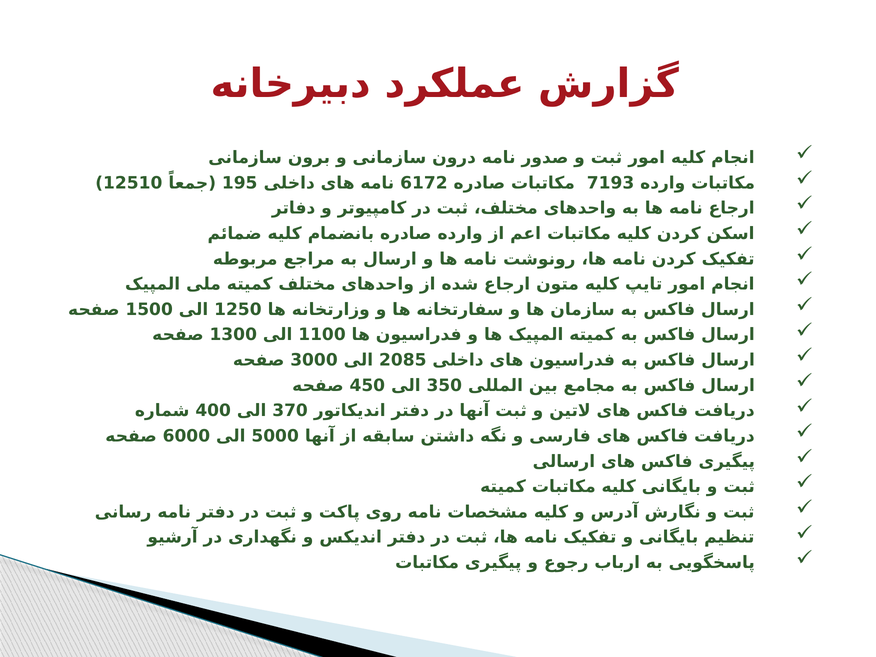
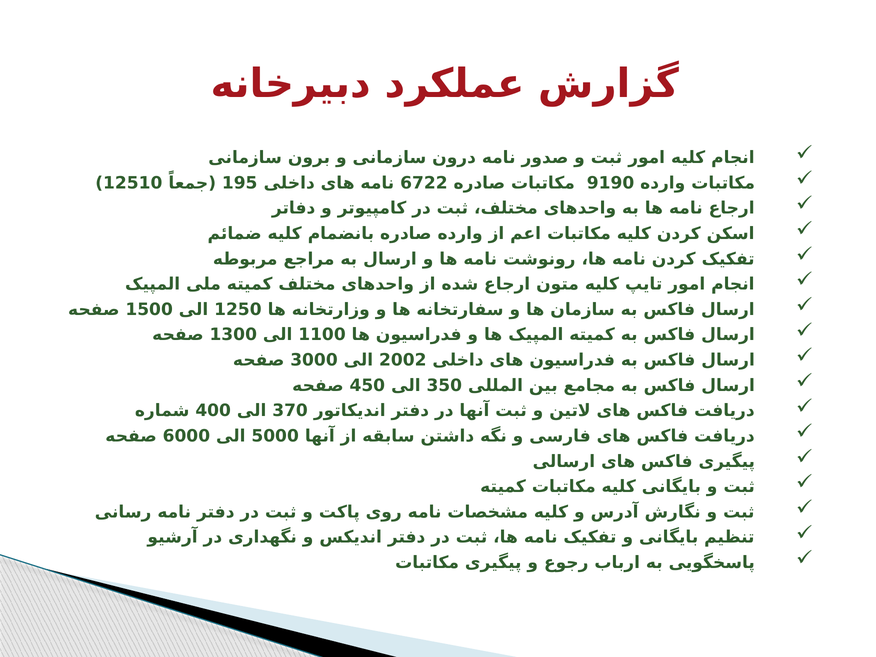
6172: 6172 -> 6722 (424, 183)
7193: 7193 -> 9190 (611, 183)
2085: 2085 -> 2002 (403, 360)
